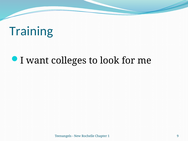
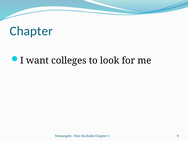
Training: Training -> Chapter (31, 31)
